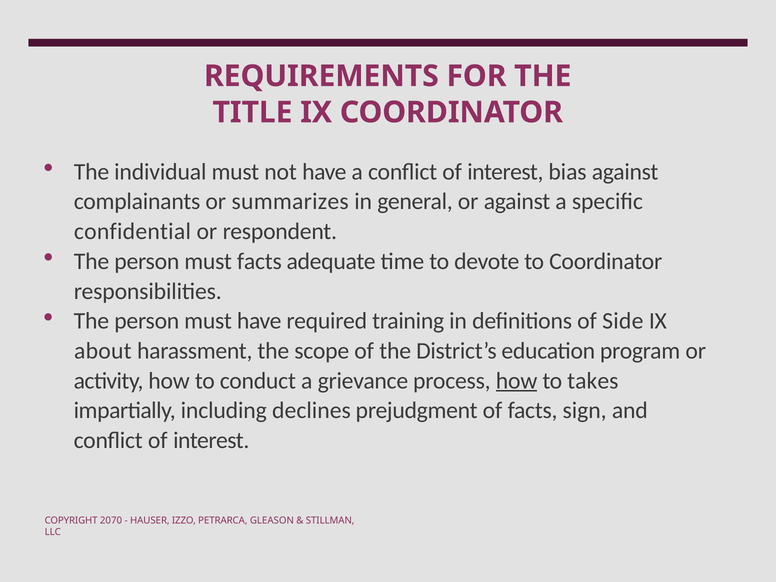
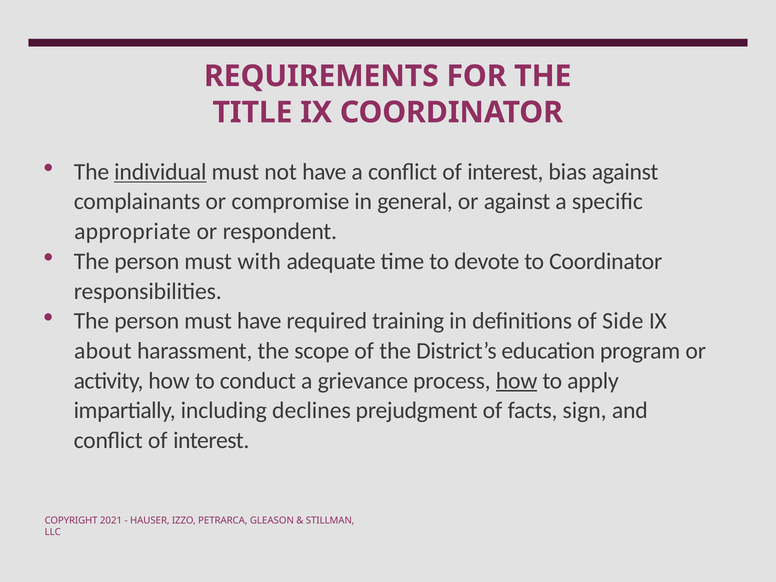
individual underline: none -> present (160, 172)
summarizes: summarizes -> compromise (290, 202)
confidential: confidential -> appropriate (132, 232)
must facts: facts -> with (259, 261)
takes: takes -> apply (593, 381)
2070: 2070 -> 2021 (111, 520)
